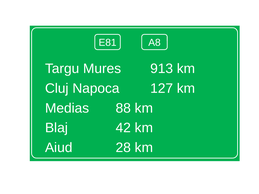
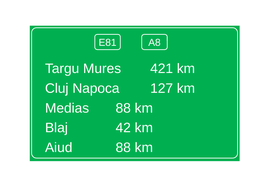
913: 913 -> 421 (162, 69)
Aiud 28: 28 -> 88 (123, 148)
